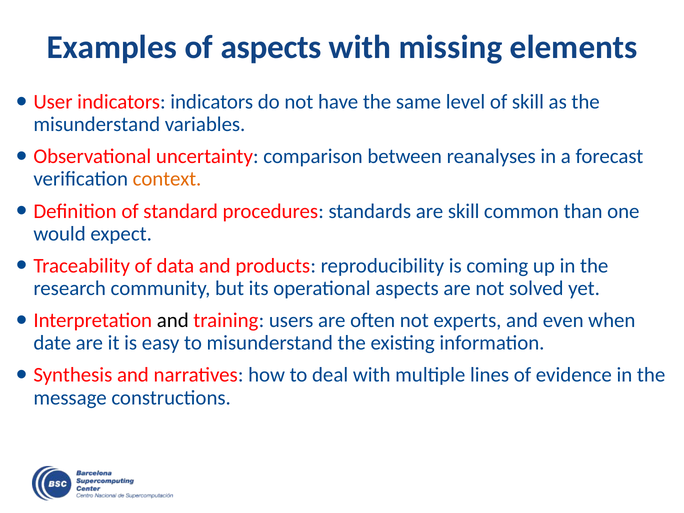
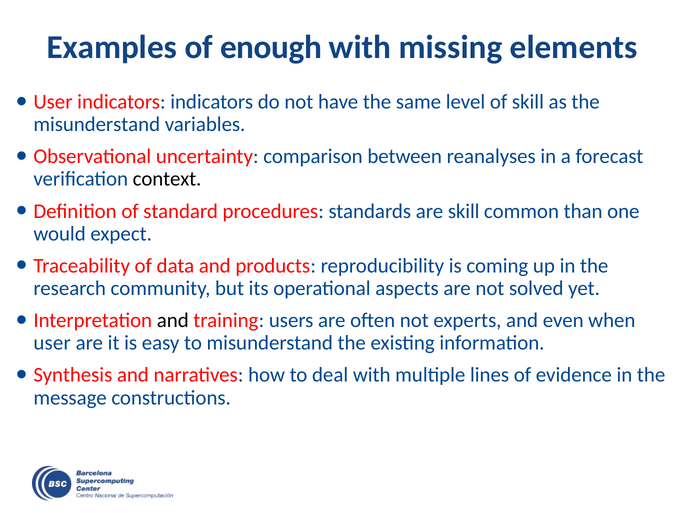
of aspects: aspects -> enough (271, 47)
context colour: orange -> black (167, 179)
date: date -> user (52, 343)
